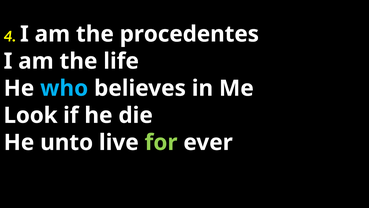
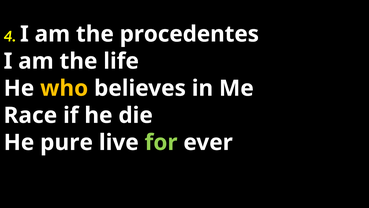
who colour: light blue -> yellow (64, 88)
Look: Look -> Race (30, 115)
unto: unto -> pure (67, 142)
